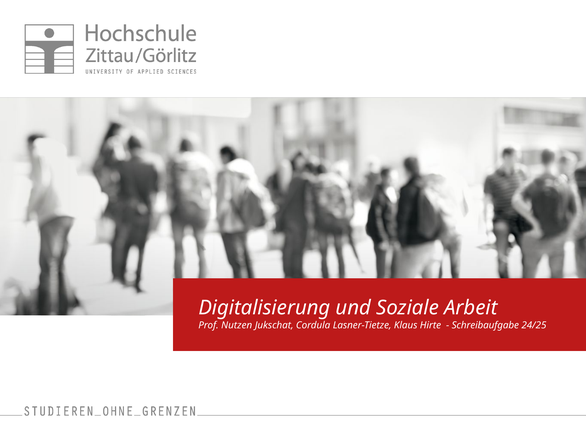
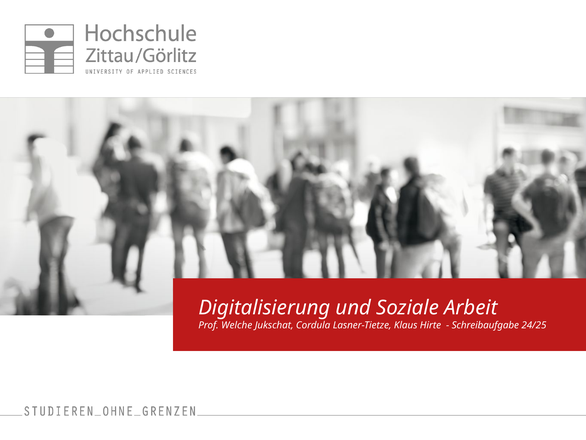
Nutzen: Nutzen -> Welche (237, 325)
